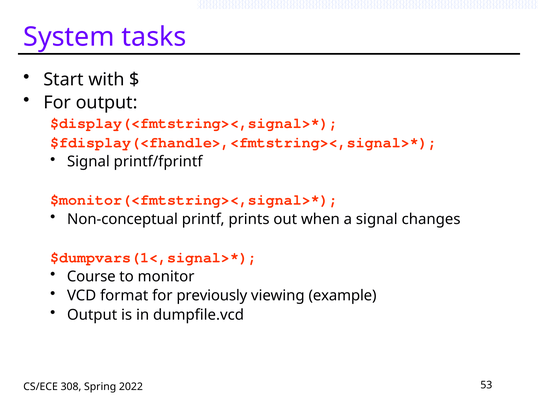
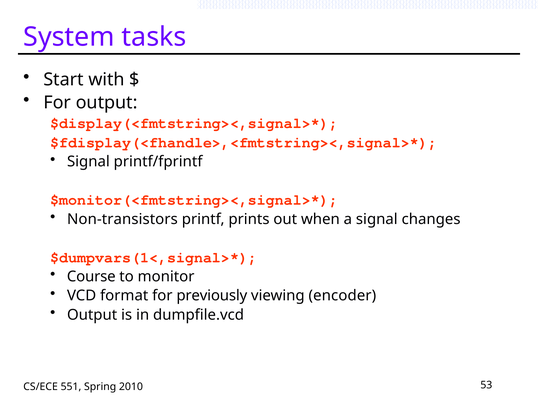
Non-conceptual: Non-conceptual -> Non-transistors (122, 219)
example: example -> encoder (342, 295)
308: 308 -> 551 (71, 386)
2022: 2022 -> 2010 (131, 386)
